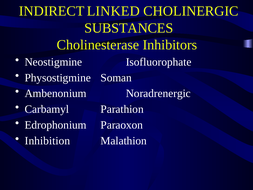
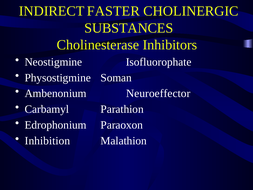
LINKED: LINKED -> FASTER (113, 11)
Noradrenergic: Noradrenergic -> Neuroeffector (158, 93)
